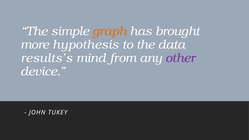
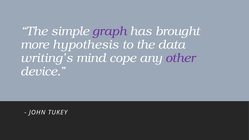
graph colour: orange -> purple (110, 31)
results’s: results’s -> writing’s (47, 58)
from: from -> cope (123, 58)
